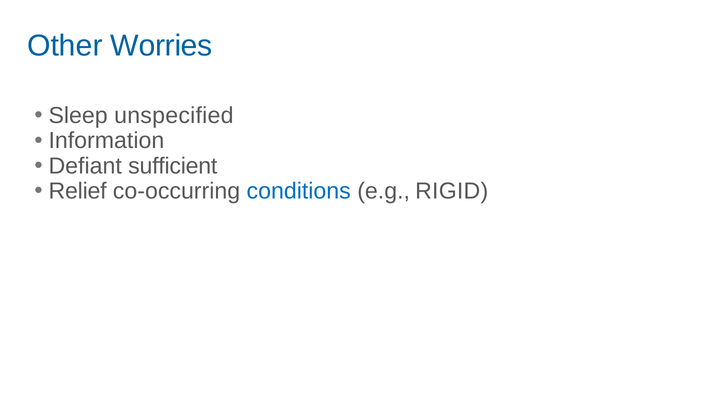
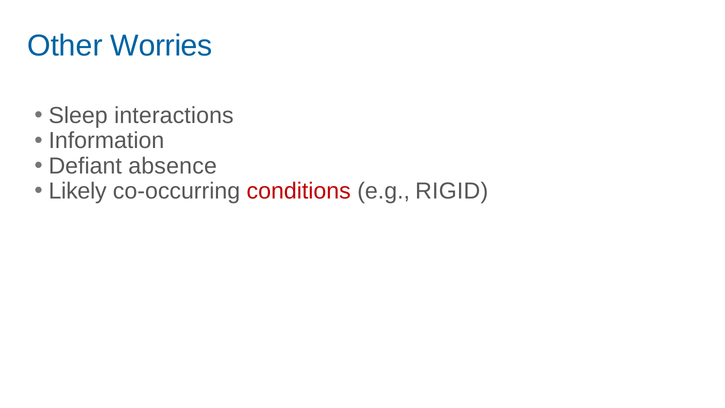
unspecified: unspecified -> interactions (174, 116)
sufficient: sufficient -> absence (173, 166)
Relief: Relief -> Likely (78, 191)
conditions colour: blue -> red (299, 191)
